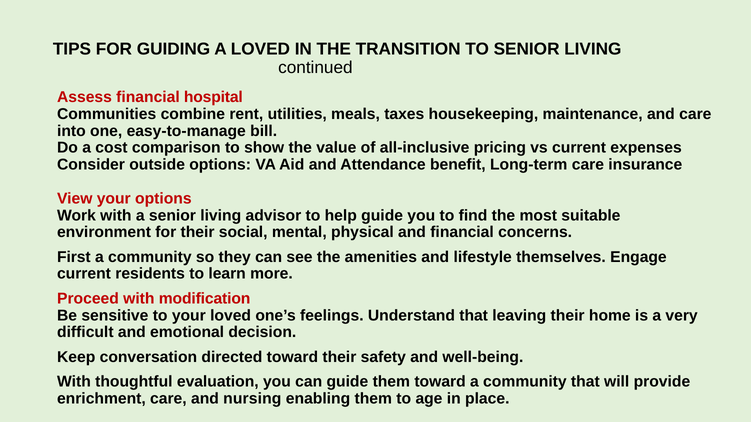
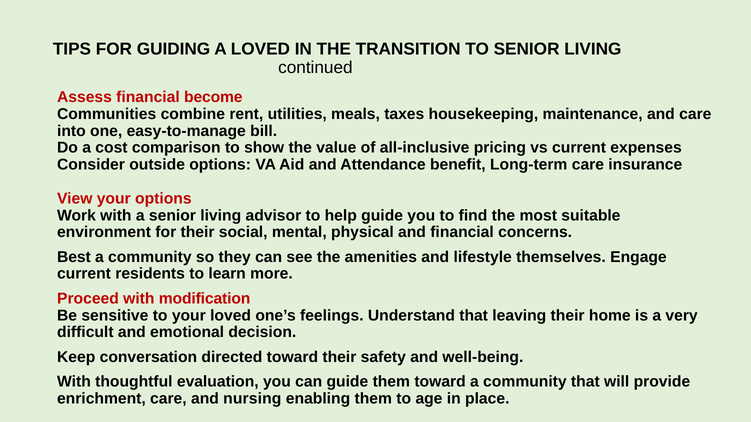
hospital: hospital -> become (213, 97)
First: First -> Best (74, 257)
